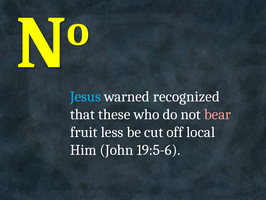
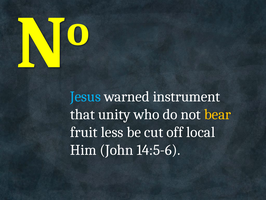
recognized: recognized -> instrument (187, 96)
these: these -> unity (114, 114)
bear colour: pink -> yellow (218, 114)
19:5-6: 19:5-6 -> 14:5-6 (158, 150)
